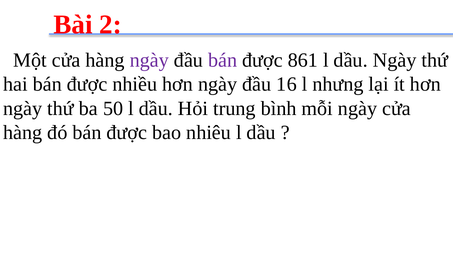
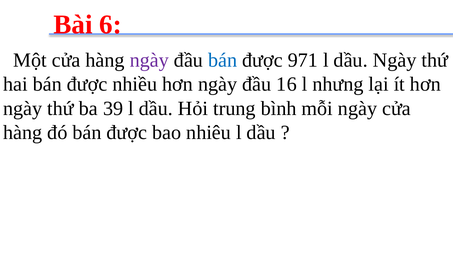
2: 2 -> 6 (111, 25)
bán colour: purple -> blue (223, 60)
861: 861 -> 971 (303, 60)
50: 50 -> 39 (113, 108)
